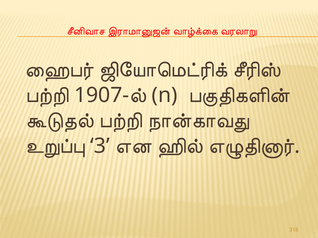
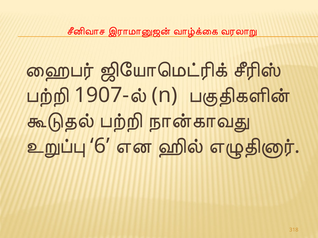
3: 3 -> 6 (102, 146)
